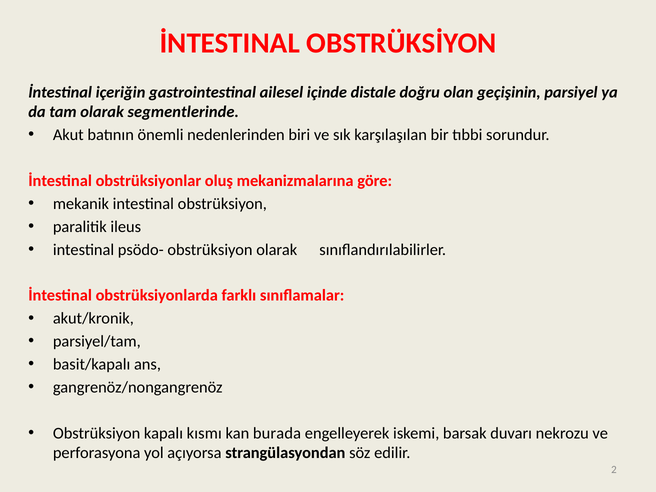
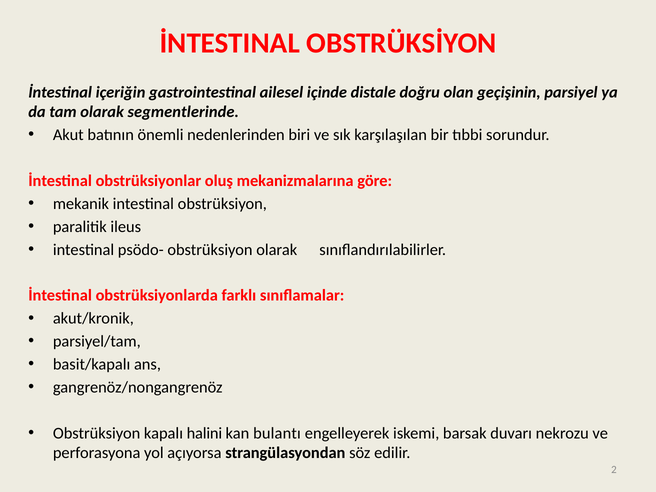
kısmı: kısmı -> halini (204, 433)
burada: burada -> bulantı (277, 433)
